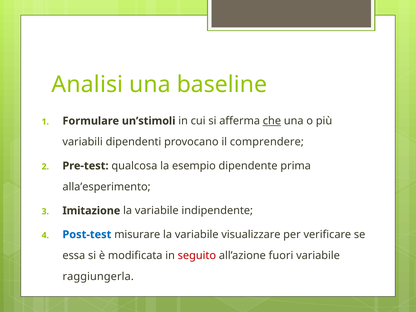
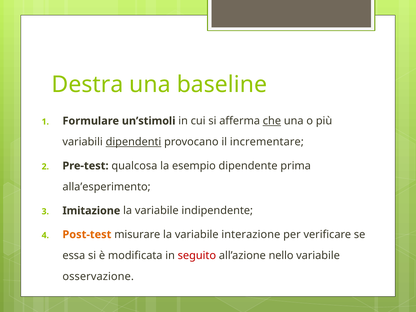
Analisi: Analisi -> Destra (87, 84)
dipendenti underline: none -> present (134, 142)
comprendere: comprendere -> incrementare (267, 142)
Post-test colour: blue -> orange (87, 235)
visualizzare: visualizzare -> interazione (251, 235)
fuori: fuori -> nello (281, 256)
raggiungerla: raggiungerla -> osservazione (98, 277)
